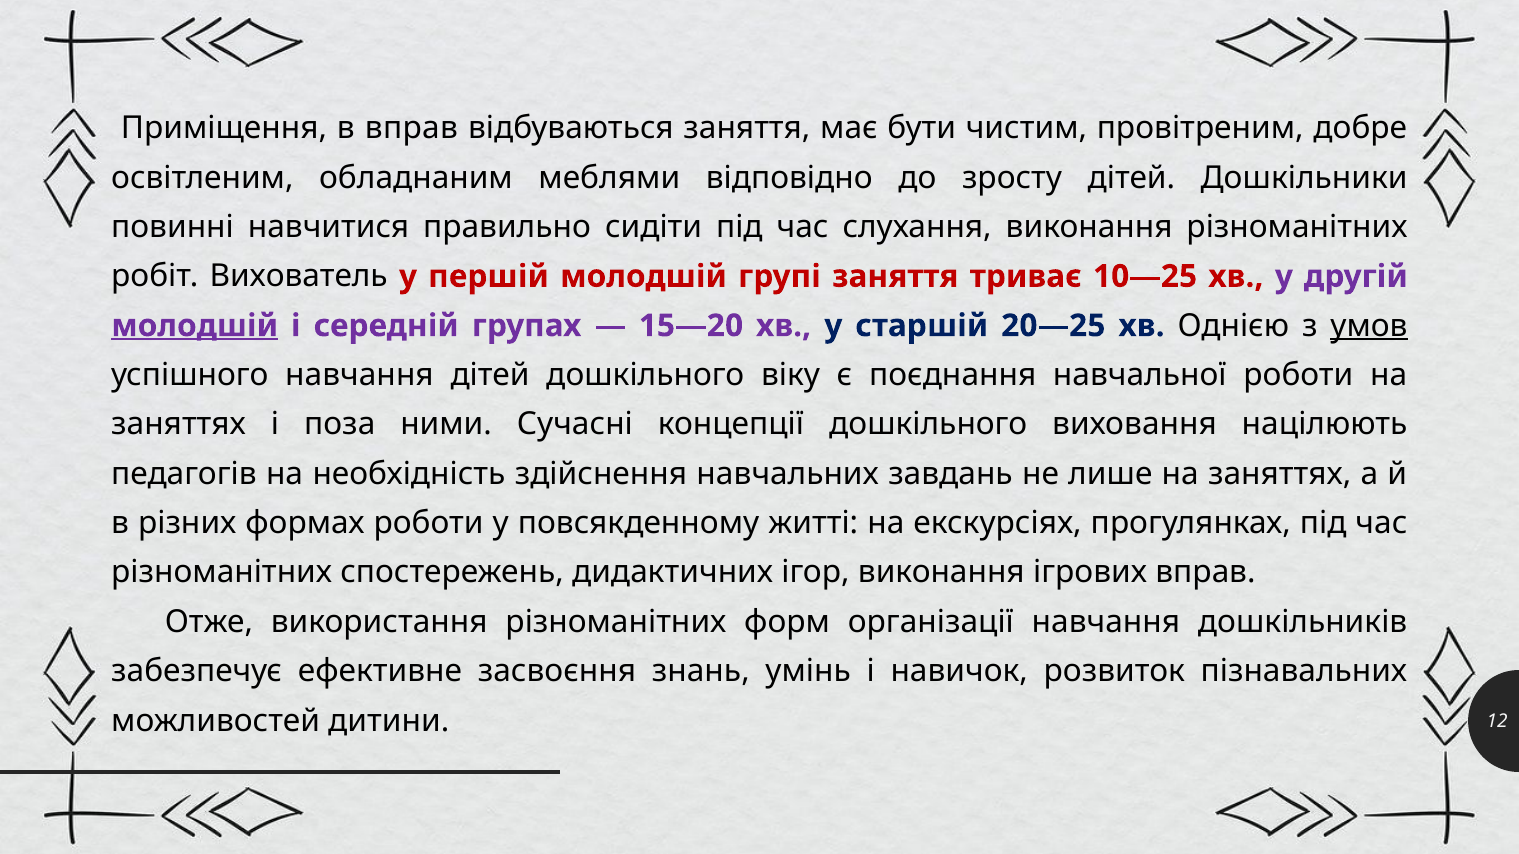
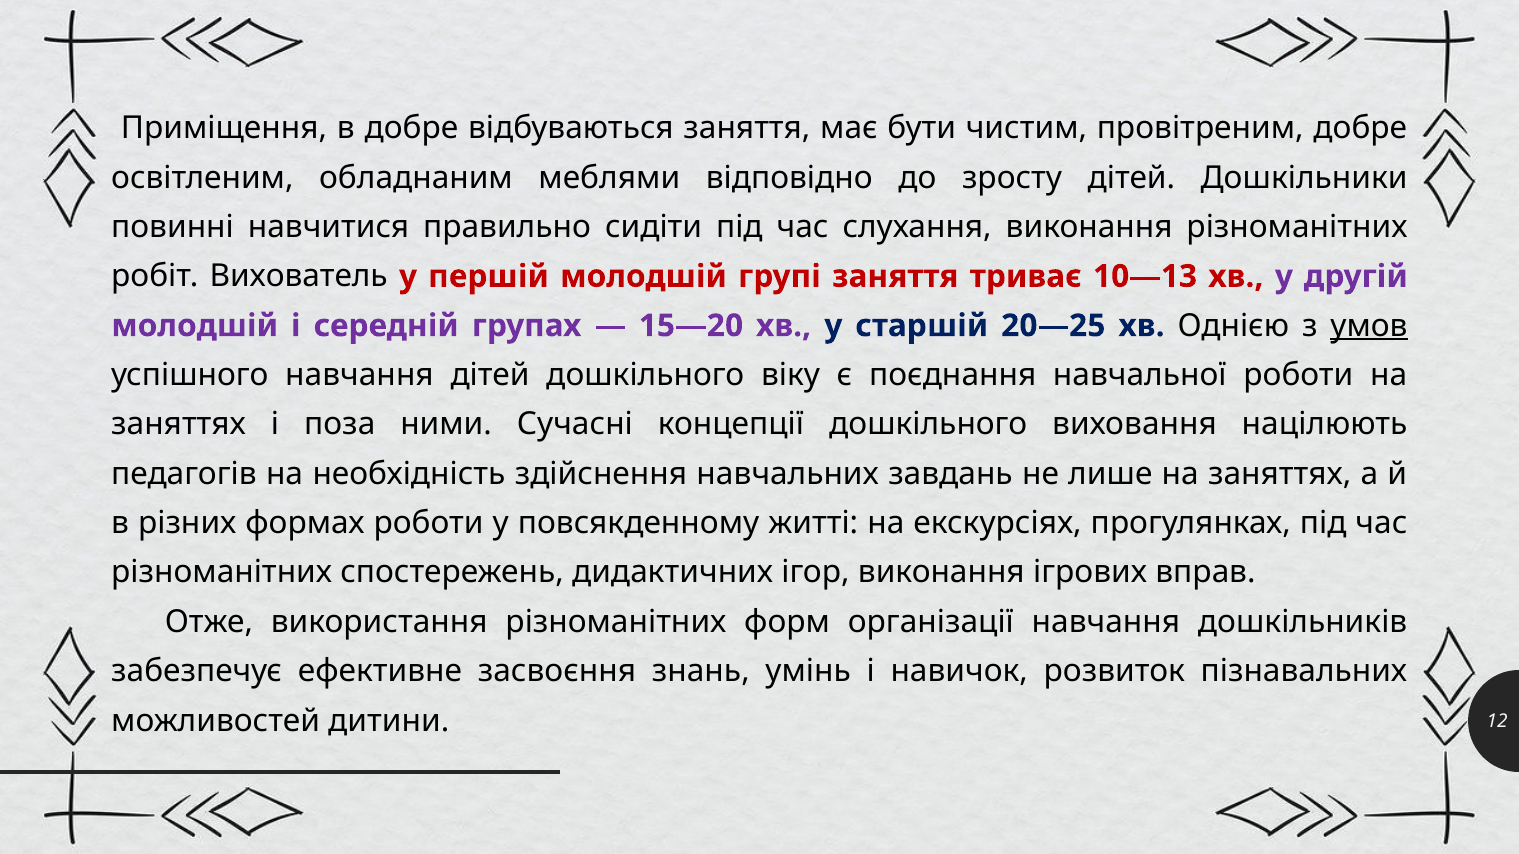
в вправ: вправ -> добре (412, 128)
10—25: 10—25 -> 10—13 (1145, 277)
молодшій underline: present -> none (195, 326)
